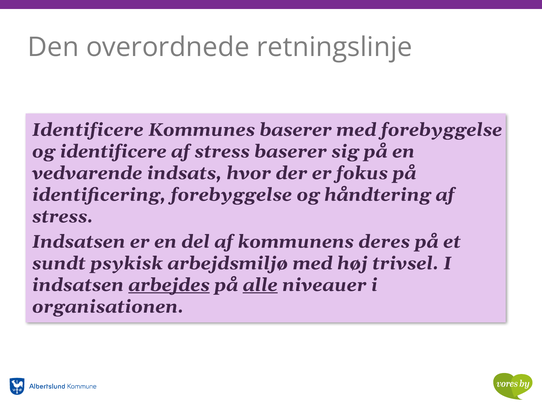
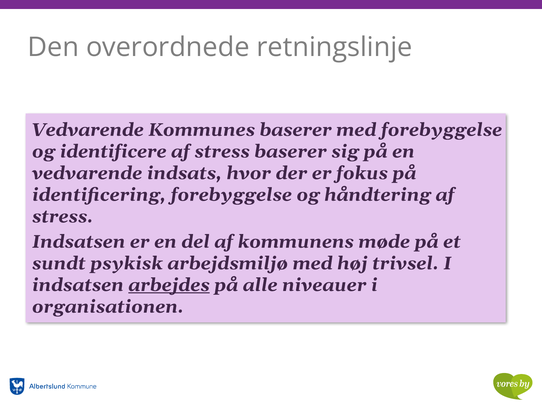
Identificere: Identificere -> Vedvarende (88, 130)
deres: deres -> møde (384, 242)
alle underline: present -> none (260, 285)
